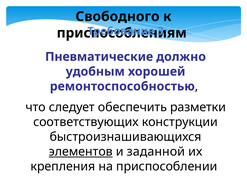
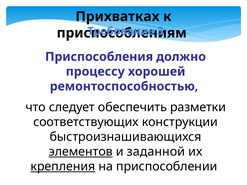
Свободного: Свободного -> Прихватках (117, 17)
Пневматические: Пневматические -> Приспособления (99, 57)
удобным: удобным -> процессу (95, 72)
крепления underline: none -> present (63, 167)
